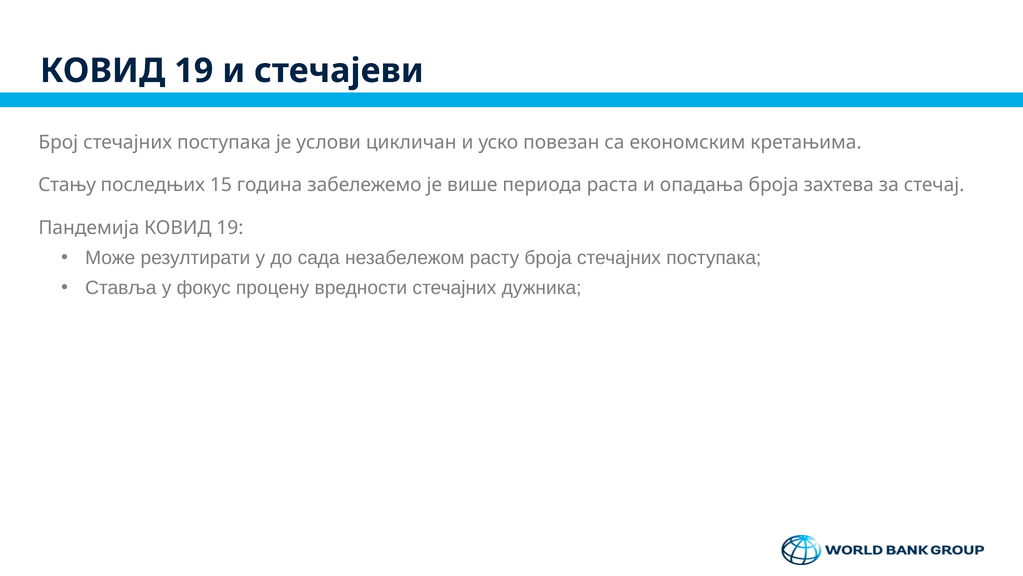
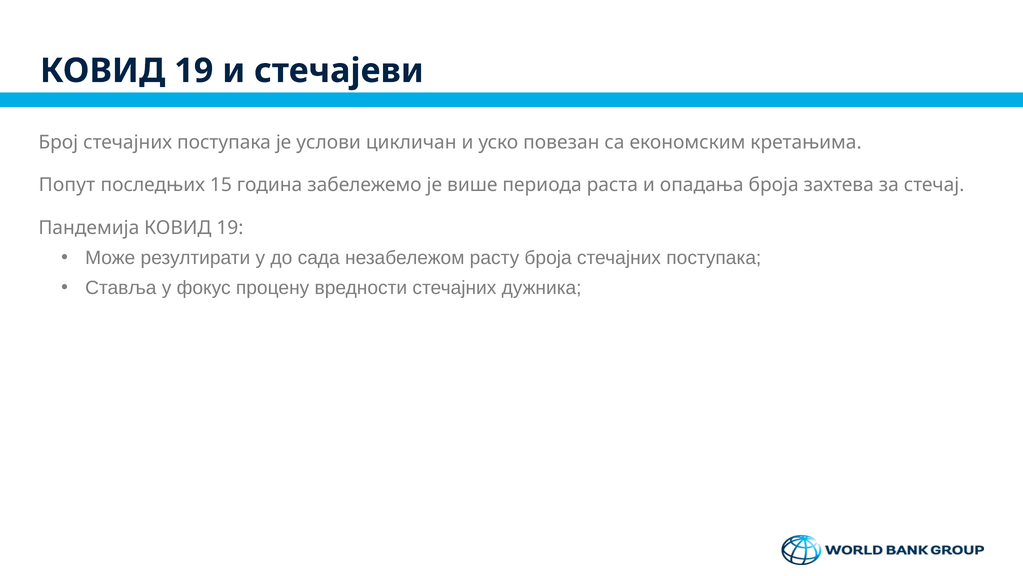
Стању: Стању -> Попут (67, 185)
